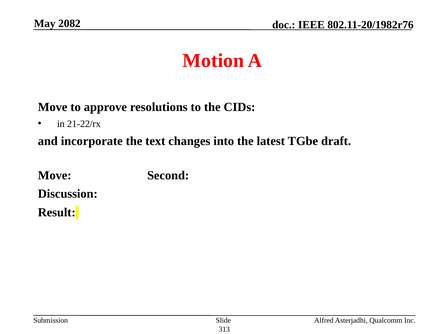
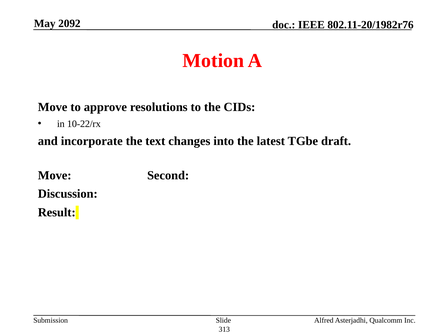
2082: 2082 -> 2092 (69, 24)
21-22/rx: 21-22/rx -> 10-22/rx (84, 124)
